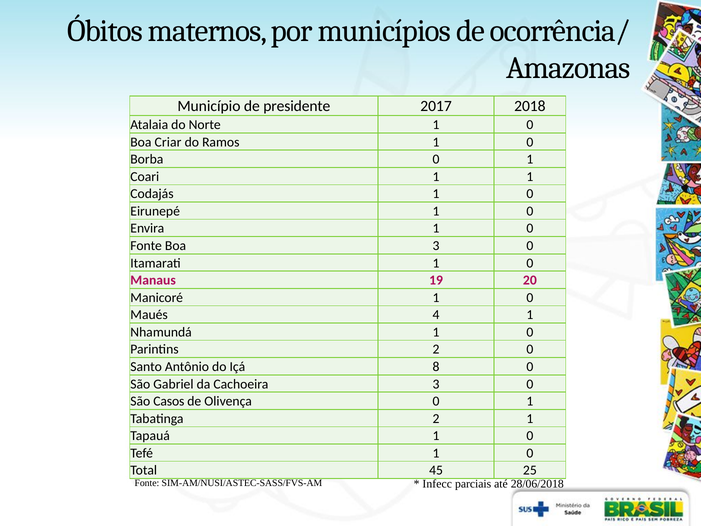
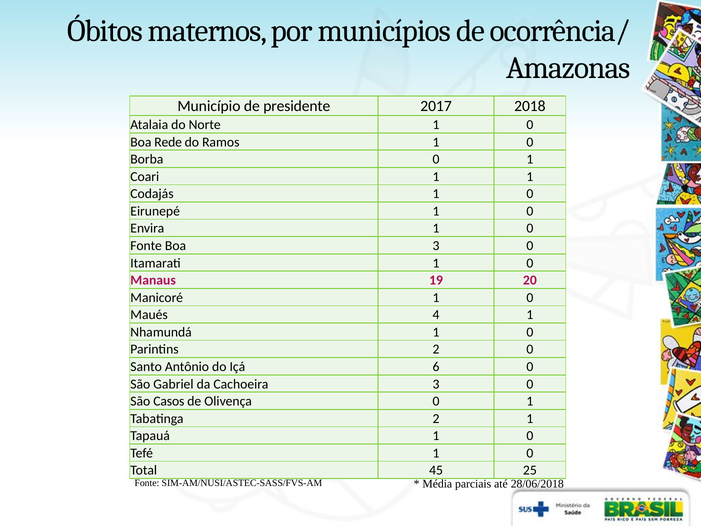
Criar: Criar -> Rede (168, 142)
8: 8 -> 6 (436, 367)
Infecc: Infecc -> Média (437, 484)
